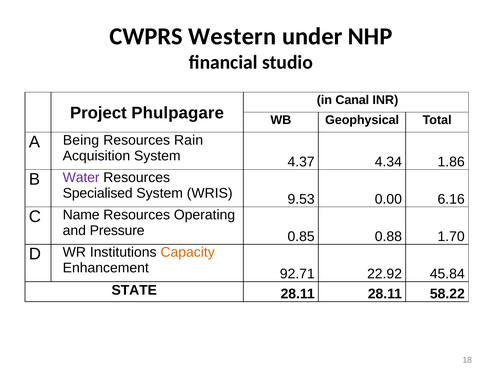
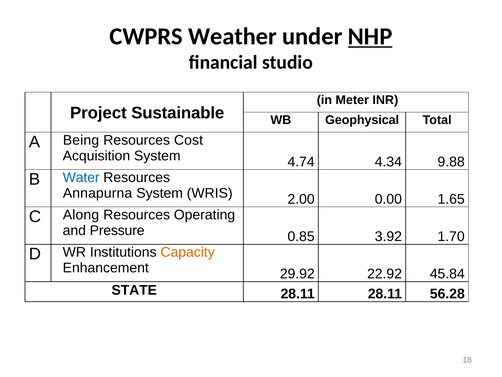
Western: Western -> Weather (232, 36)
NHP underline: none -> present (370, 36)
Canal: Canal -> Meter (352, 100)
Phulpagare: Phulpagare -> Sustainable (178, 113)
Rain: Rain -> Cost (189, 140)
4.37: 4.37 -> 4.74 (301, 162)
1.86: 1.86 -> 9.88 (451, 162)
Water colour: purple -> blue (81, 177)
Specialised: Specialised -> Annapurna (98, 193)
9.53: 9.53 -> 2.00 (301, 199)
6.16: 6.16 -> 1.65 (451, 199)
Name: Name -> Along (81, 215)
0.88: 0.88 -> 3.92 (388, 236)
92.71: 92.71 -> 29.92 (297, 274)
58.22: 58.22 -> 56.28 (447, 294)
